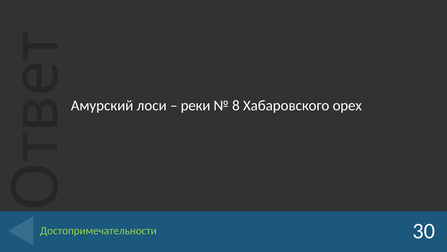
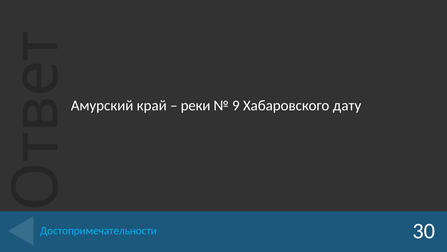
лоси: лоси -> край (152, 105)
8: 8 -> 9 (236, 105)
орех: орех -> дату (347, 105)
Достопримечательности colour: light green -> light blue (98, 230)
